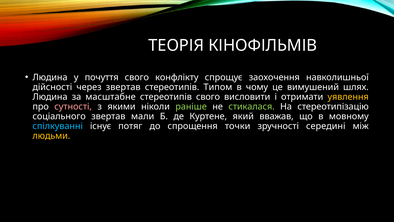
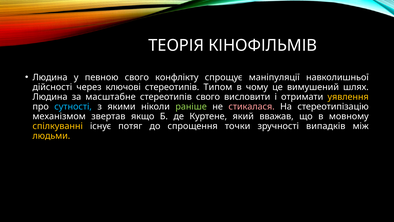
почуття: почуття -> певною (102, 77)
заохочення: заохочення -> маніпуляції (274, 77)
через звертав: звертав -> ключові (123, 87)
сутності colour: pink -> light blue (73, 106)
стикалася colour: light green -> pink (252, 106)
соціального: соціального -> механізмом (59, 116)
мали: мали -> якщо (143, 116)
спілкуванні colour: light blue -> yellow (58, 126)
середині: середині -> випадків (326, 126)
